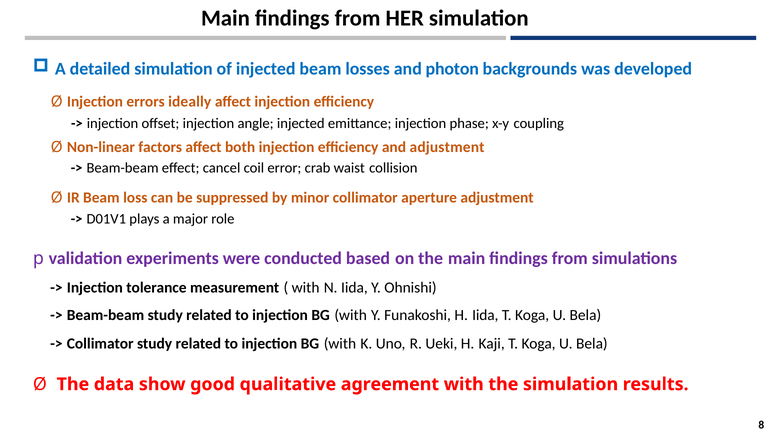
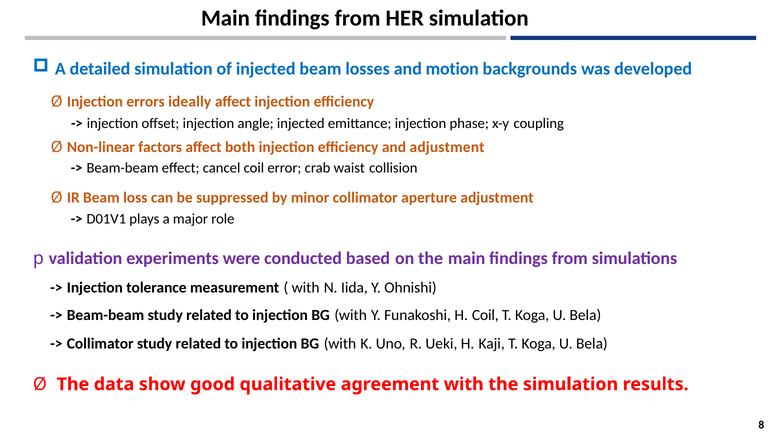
photon: photon -> motion (452, 69)
H Iida: Iida -> Coil (485, 316)
